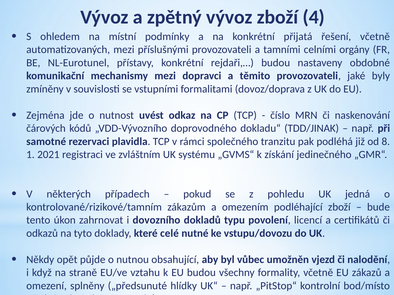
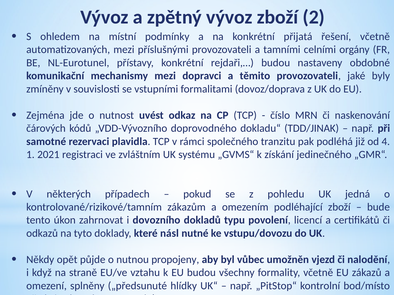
4: 4 -> 2 (314, 17)
8: 8 -> 4 (386, 142)
celé: celé -> násl (169, 234)
obsahující: obsahující -> propojeny (175, 260)
